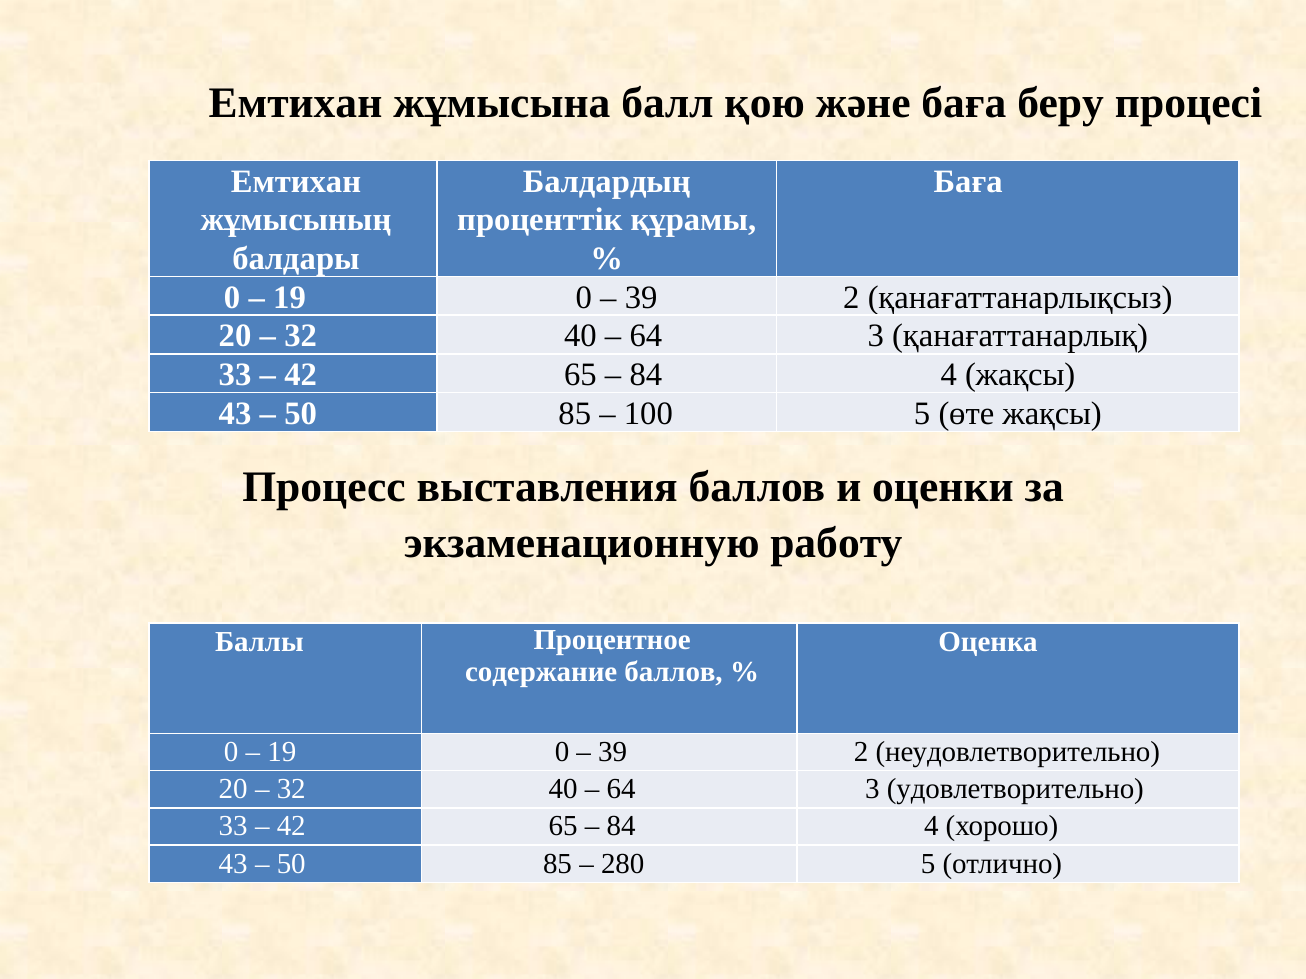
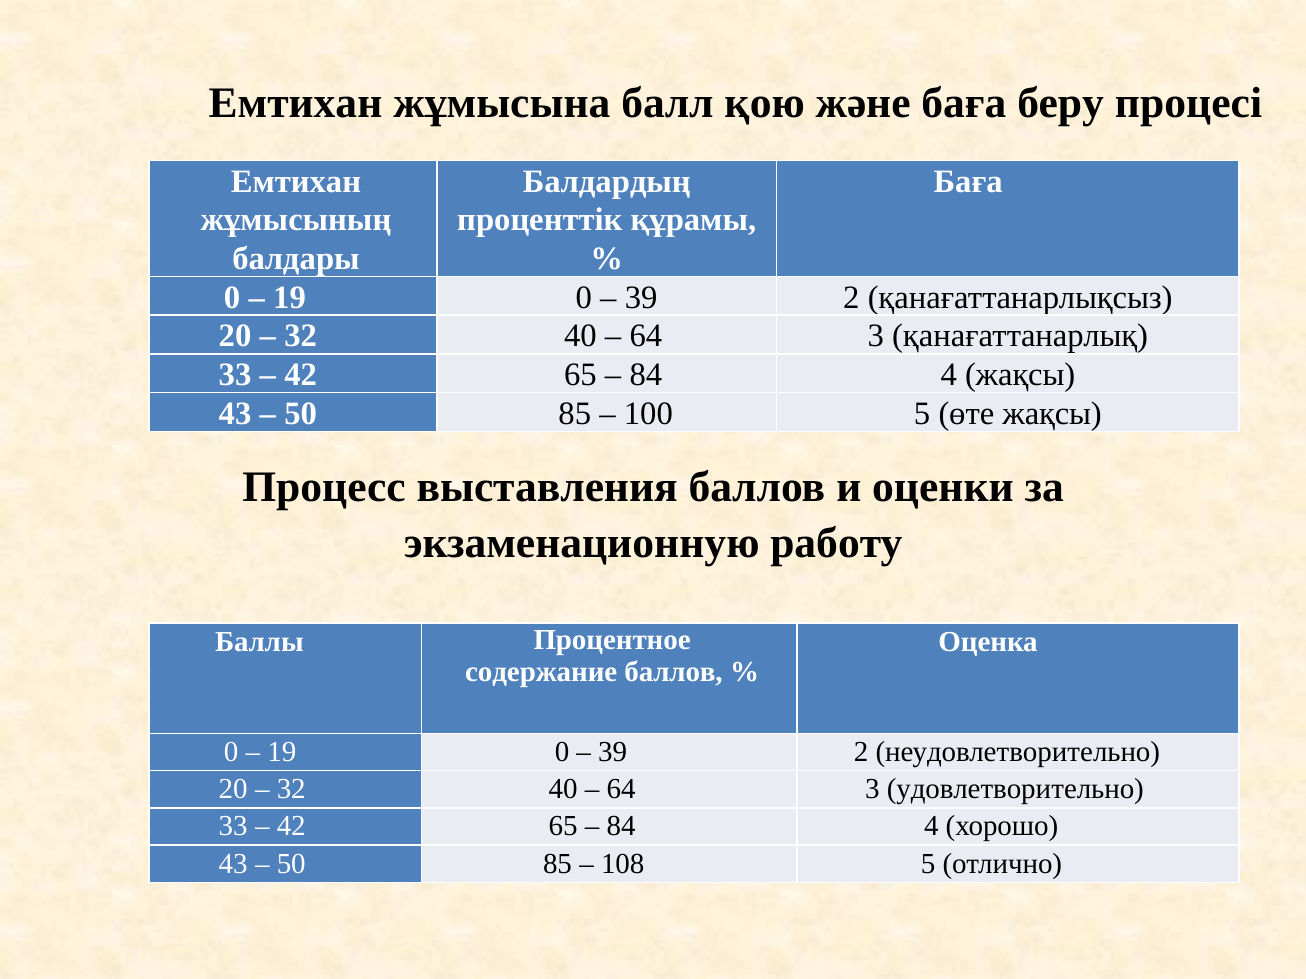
280: 280 -> 108 (623, 864)
